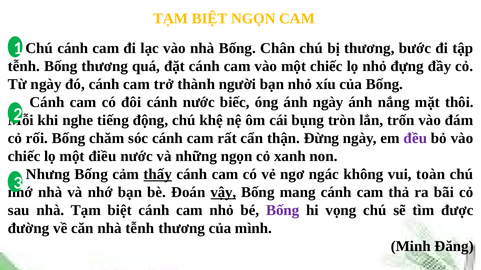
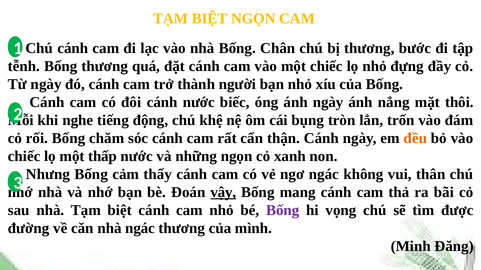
thận Đừng: Đừng -> Cánh (321, 139)
đều colour: purple -> orange (415, 139)
điều: điều -> thấp (103, 157)
thấy underline: present -> none (158, 175)
toàn: toàn -> thân (431, 175)
nhà tễnh: tễnh -> ngác (140, 229)
